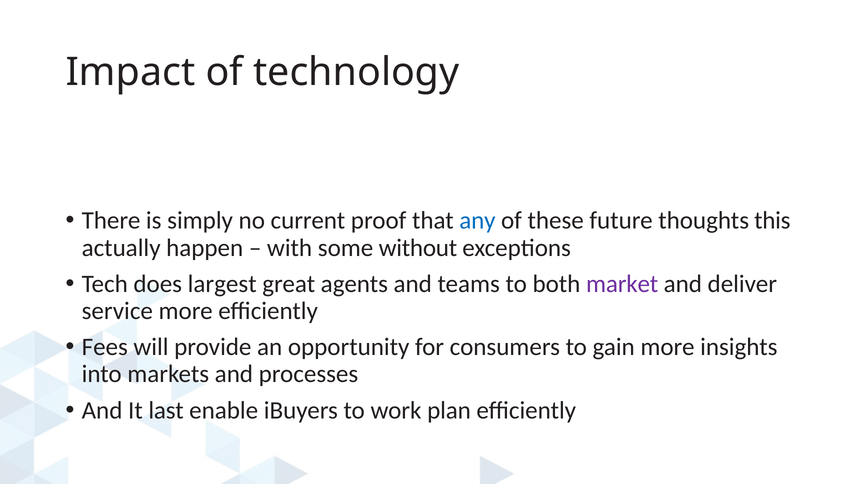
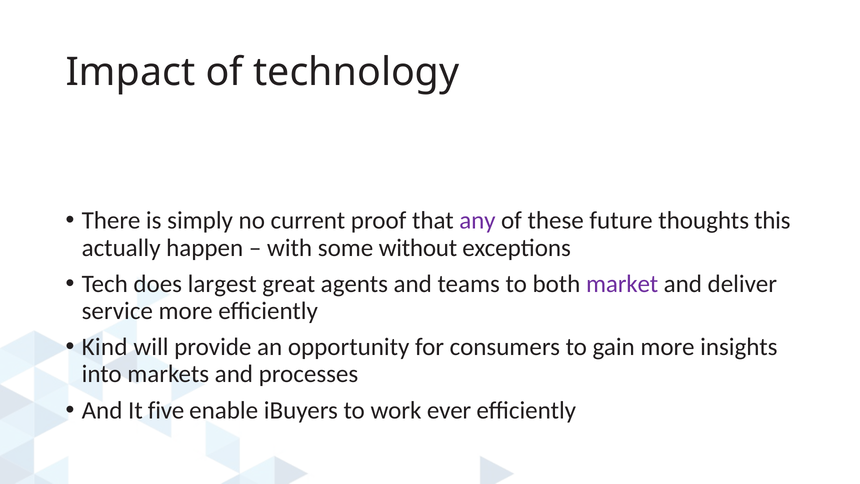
any colour: blue -> purple (477, 221)
Fees: Fees -> Kind (105, 347)
last: last -> five (166, 410)
plan: plan -> ever (449, 410)
